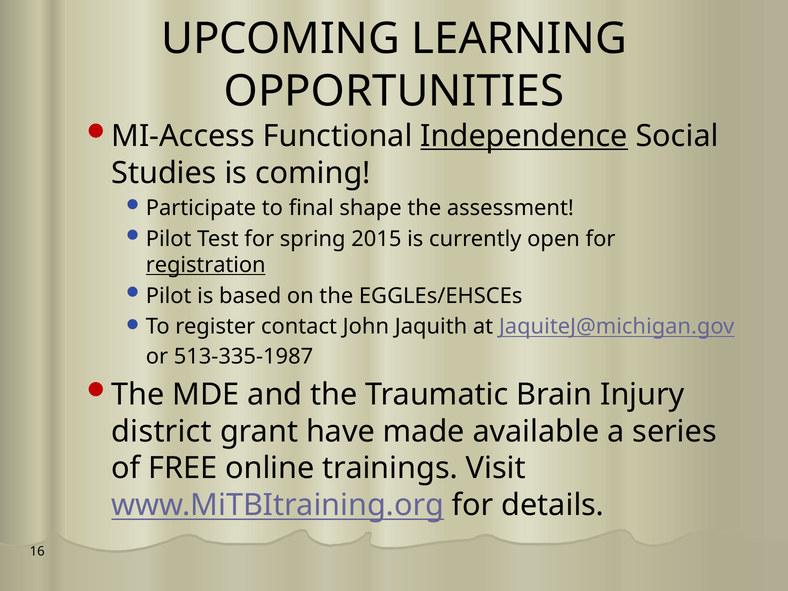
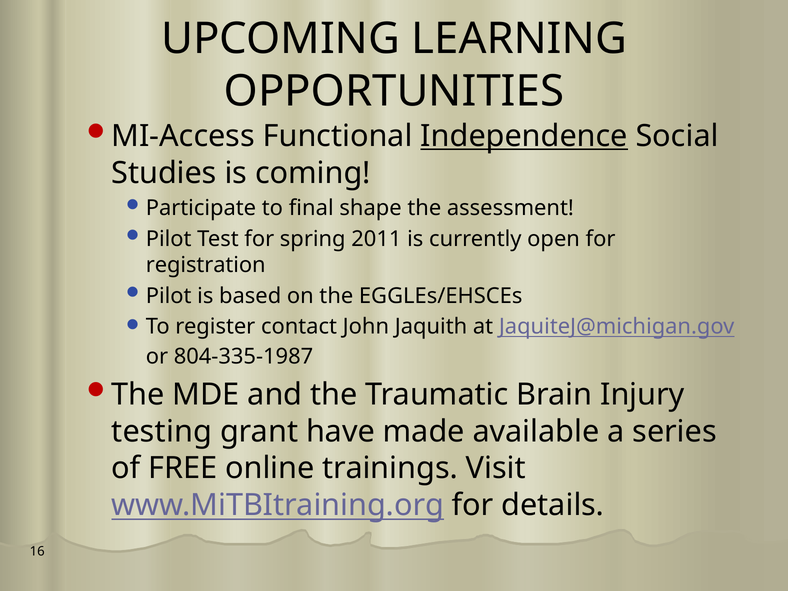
2015: 2015 -> 2011 (376, 239)
registration underline: present -> none (206, 265)
513-335-1987: 513-335-1987 -> 804-335-1987 (243, 356)
district: district -> testing (162, 431)
